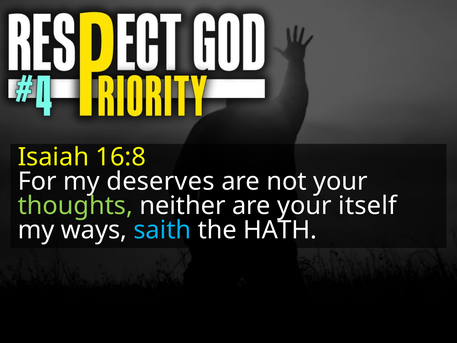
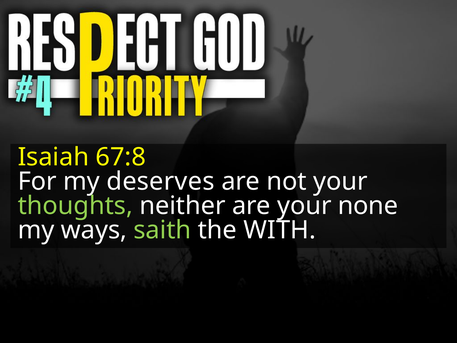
16:8: 16:8 -> 67:8 (121, 157)
itself: itself -> none (368, 206)
saith colour: light blue -> light green (162, 230)
HATH: HATH -> WITH (280, 230)
